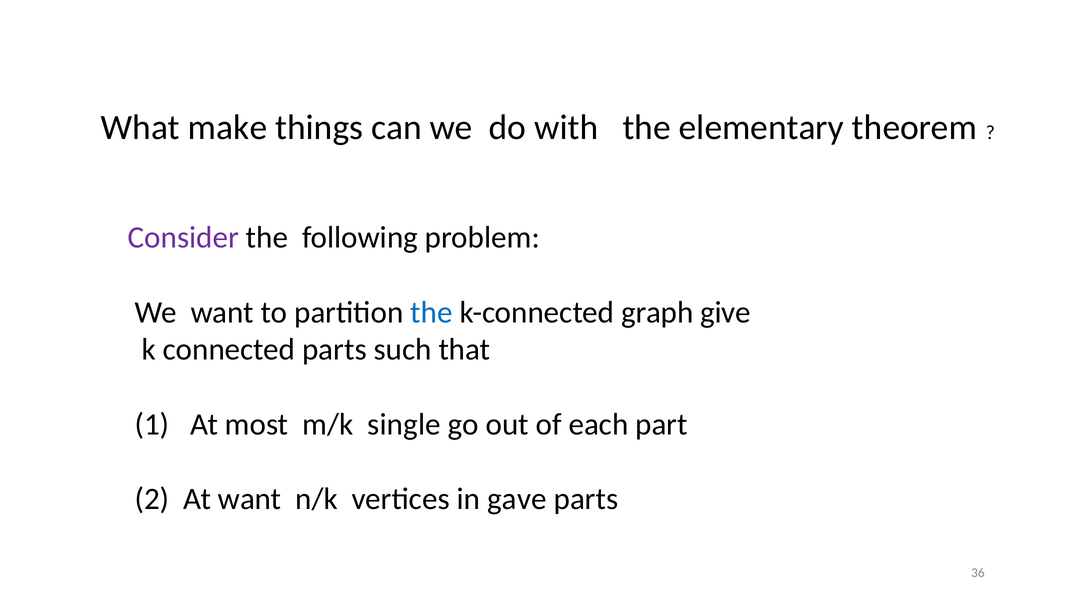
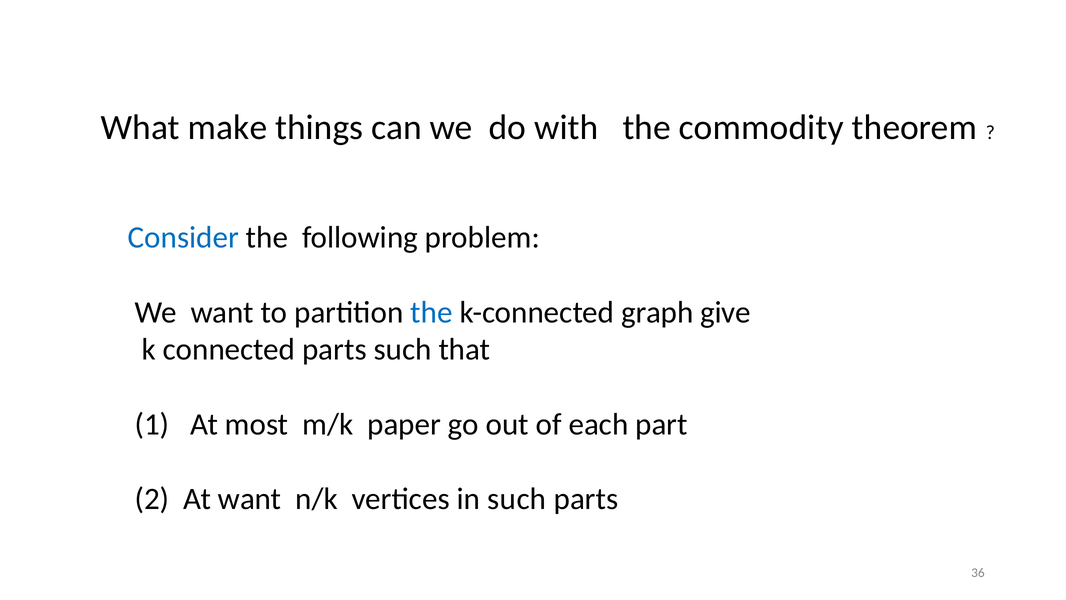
elementary: elementary -> commodity (761, 128)
Consider colour: purple -> blue (183, 237)
single: single -> paper (404, 424)
in gave: gave -> such (517, 499)
